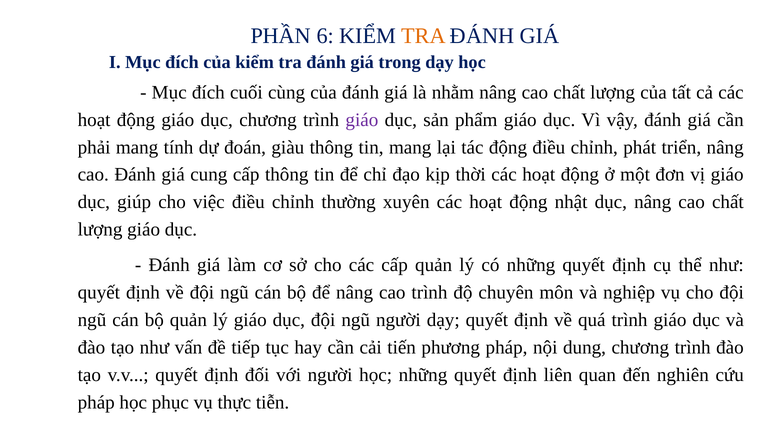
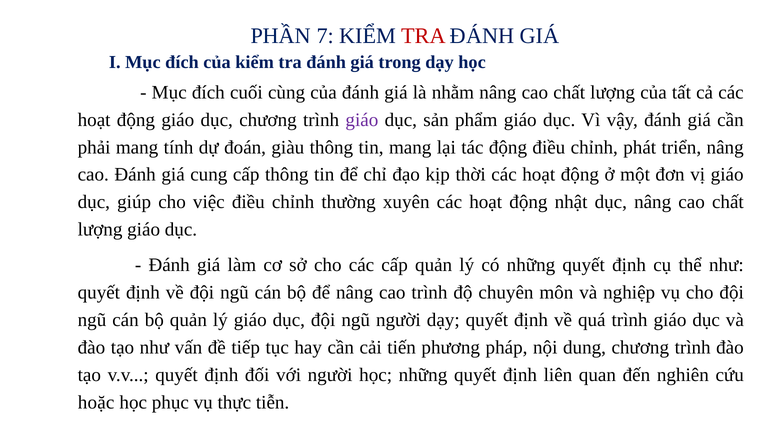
6: 6 -> 7 (325, 36)
TRA colour: orange -> red (424, 36)
pháp: pháp -> hoặc (96, 402)
